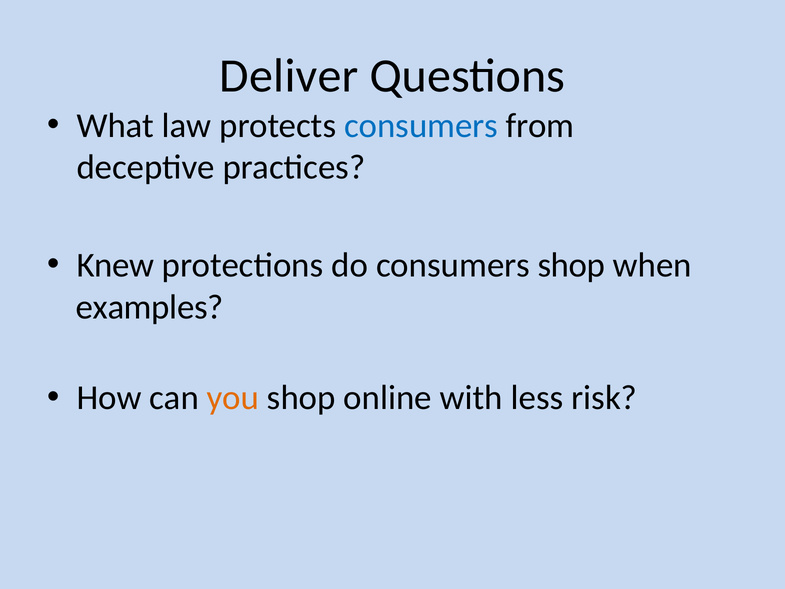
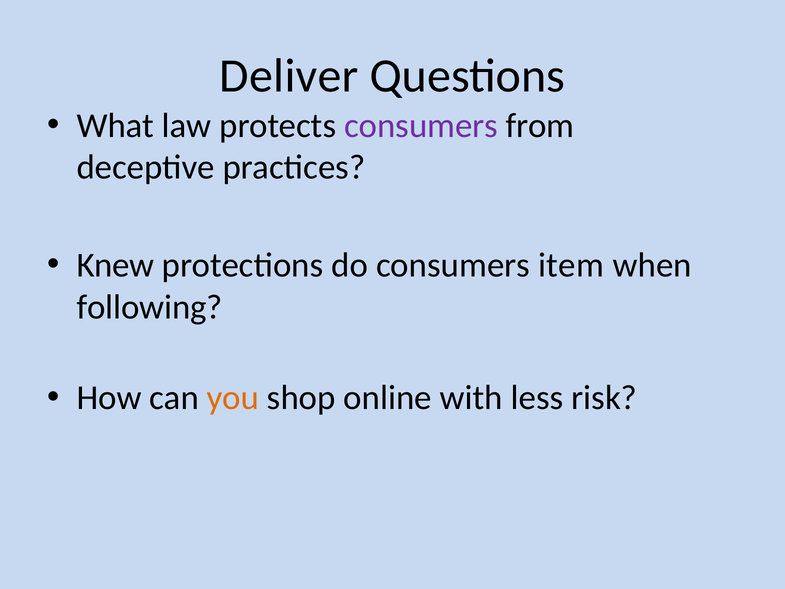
consumers colour: blue -> purple (421, 125)
consumers shop: shop -> item (571, 265)
examples: examples -> following (150, 307)
